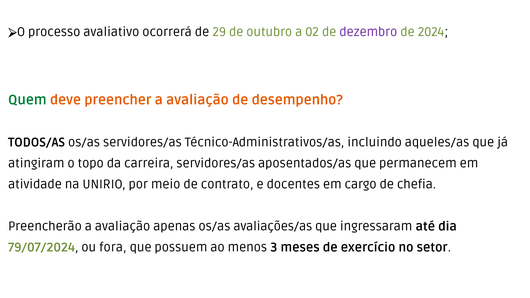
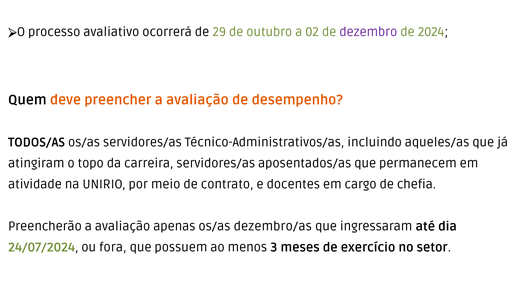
Quem colour: green -> black (27, 100)
avaliações/as: avaliações/as -> dezembro/as (273, 226)
79/07/2024: 79/07/2024 -> 24/07/2024 (42, 247)
